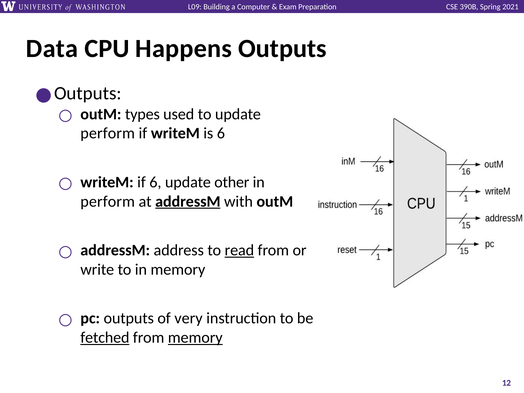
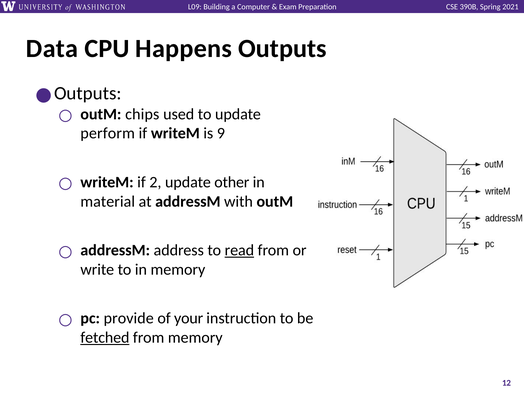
types: types -> chips (142, 114)
is 6: 6 -> 9 (221, 133)
if 6: 6 -> 2 (155, 182)
perform: perform -> material (108, 201)
addressM underline: present -> none (188, 201)
pc outputs: outputs -> provide (129, 318)
very: very -> your (189, 318)
memory underline: present -> none (195, 338)
